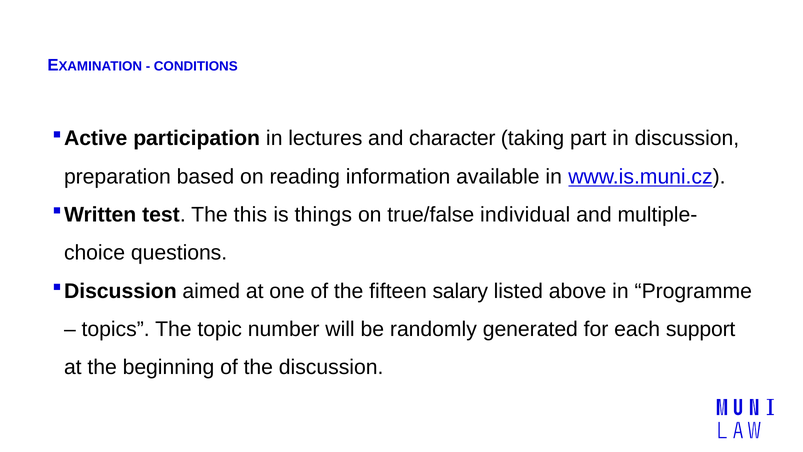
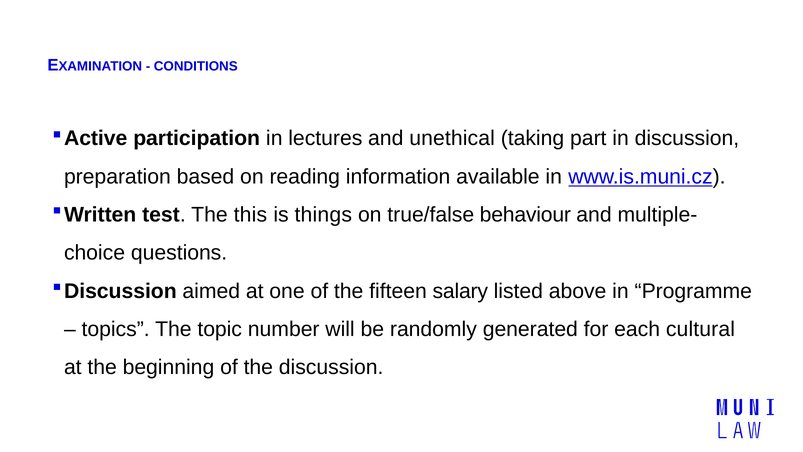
character: character -> unethical (452, 138)
individual: individual -> behaviour (525, 215)
support: support -> cultural (700, 329)
